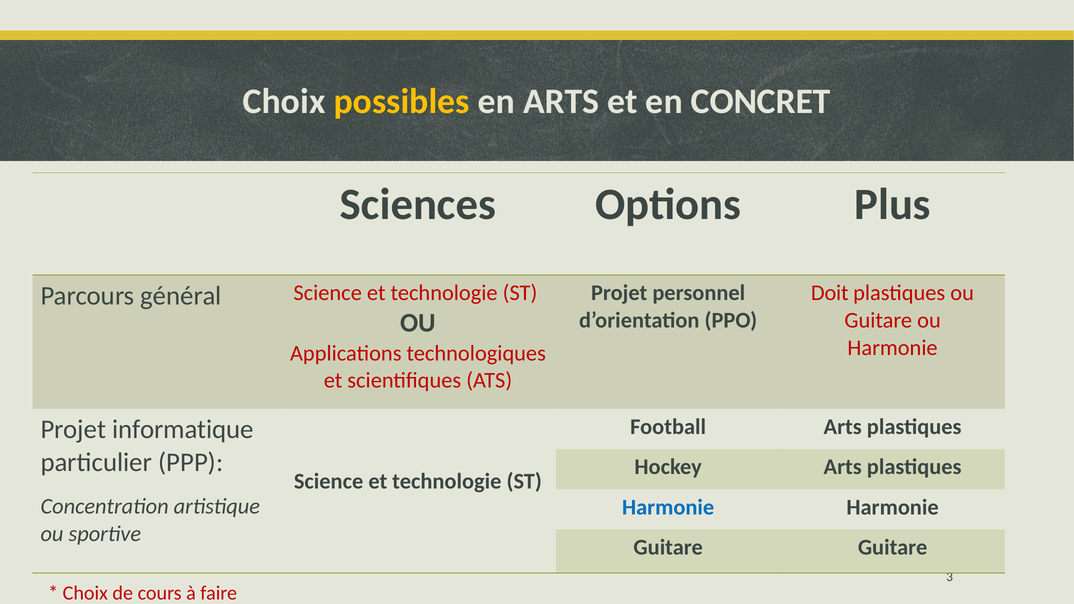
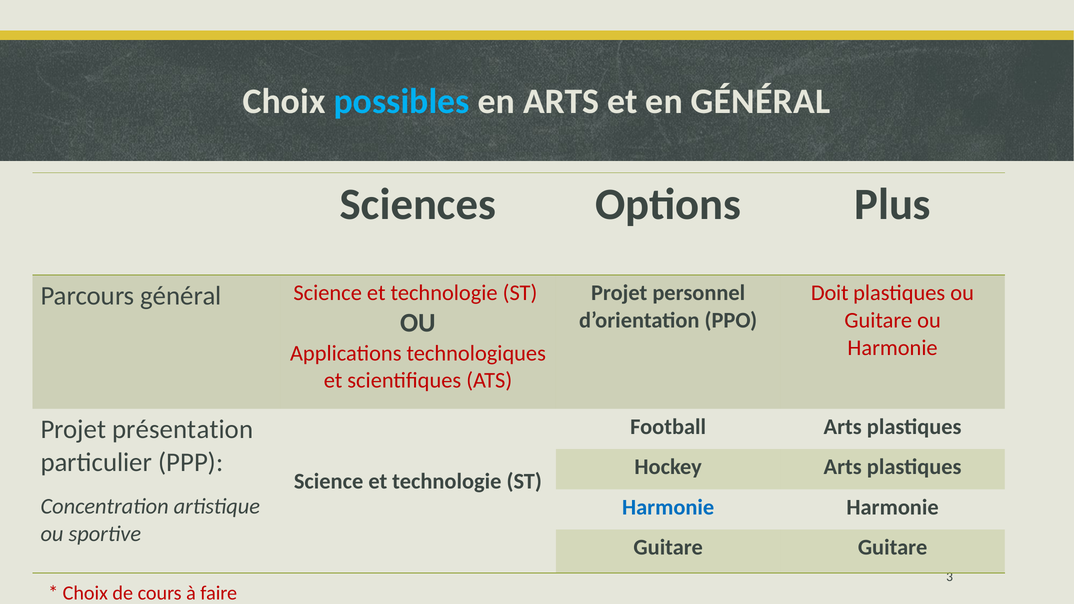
possibles colour: yellow -> light blue (402, 101)
en CONCRET: CONCRET -> GÉNÉRAL (761, 101)
informatique: informatique -> présentation (183, 429)
